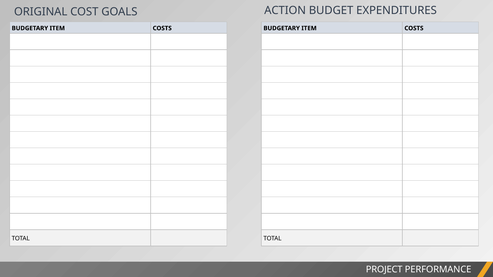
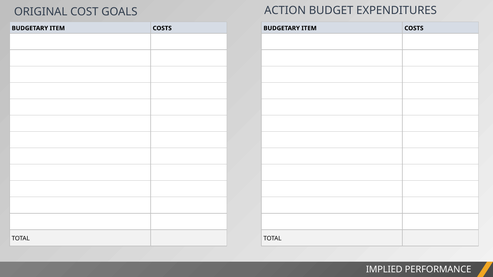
PROJECT: PROJECT -> IMPLIED (384, 270)
